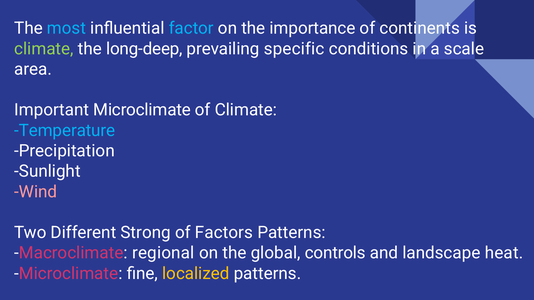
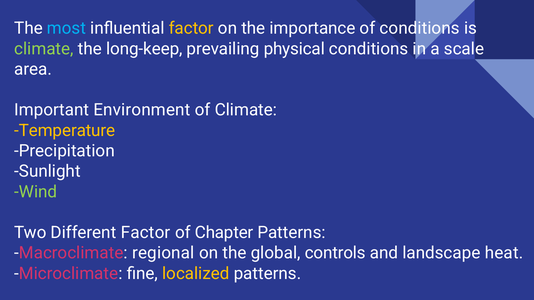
factor colour: light blue -> yellow (191, 28)
of continents: continents -> conditions (420, 28)
long-deep: long-deep -> long-keep (144, 49)
specific: specific -> physical (294, 49)
Important Microclimate: Microclimate -> Environment (142, 110)
Temperature colour: light blue -> yellow (65, 131)
Wind colour: pink -> light green (36, 192)
Different Strong: Strong -> Factor (146, 233)
Factors: Factors -> Chapter (224, 233)
